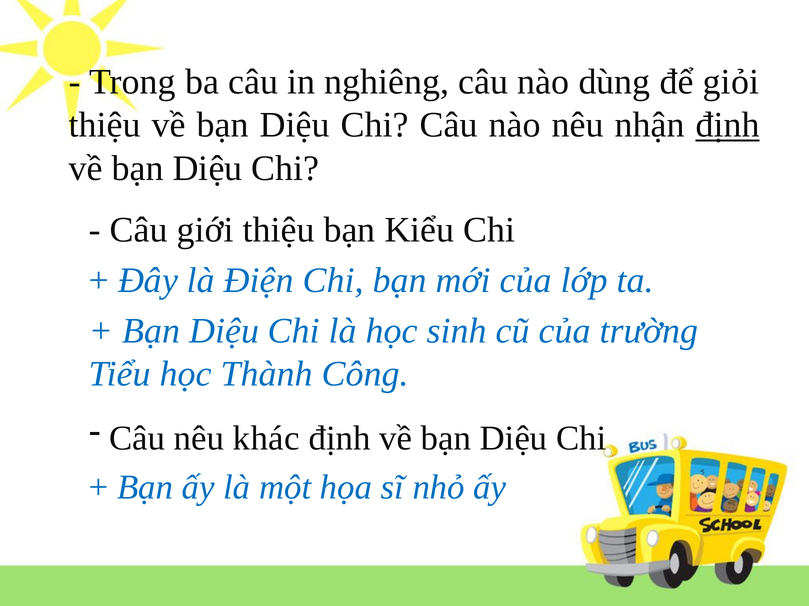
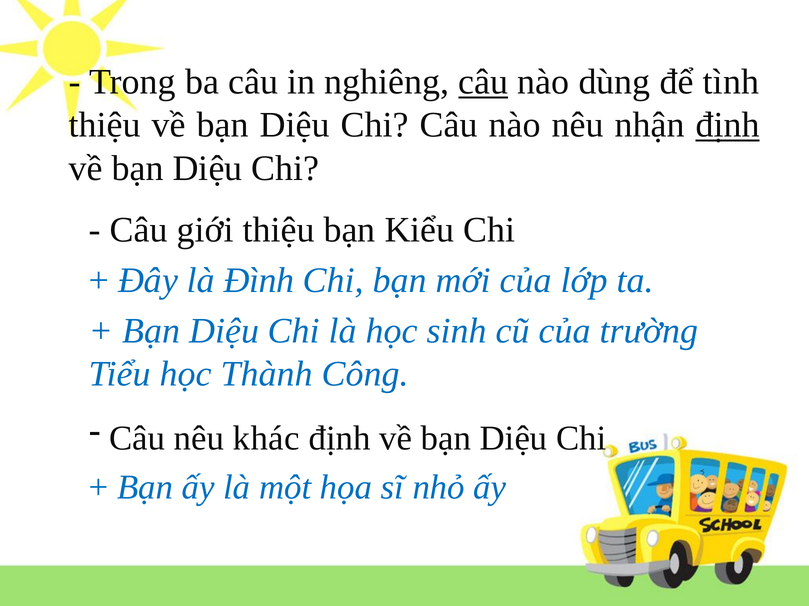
câu underline: none -> present (483, 82)
giỏi: giỏi -> tình (731, 82)
Điện: Điện -> Đình (259, 281)
